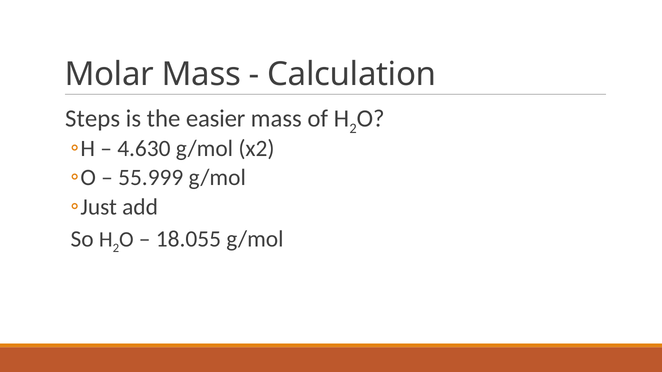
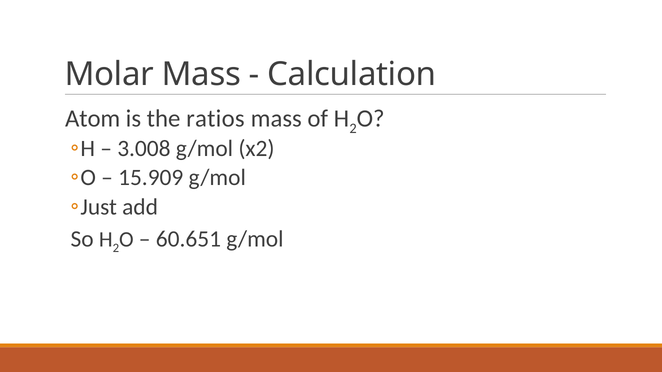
Steps: Steps -> Atom (93, 119)
easier: easier -> ratios (215, 119)
4.630: 4.630 -> 3.008 (144, 148)
55.999: 55.999 -> 15.909 (151, 178)
18.055: 18.055 -> 60.651 (188, 239)
